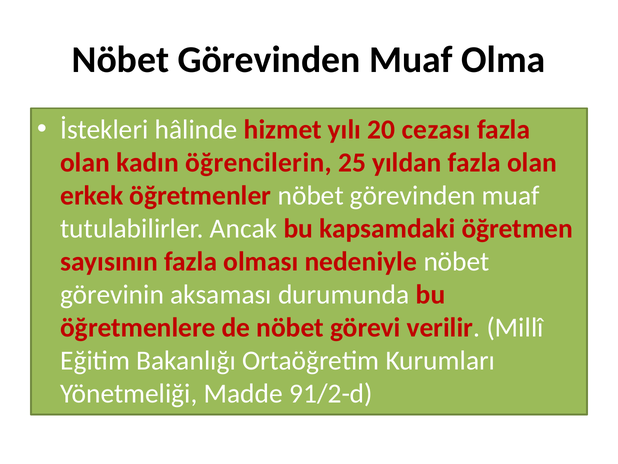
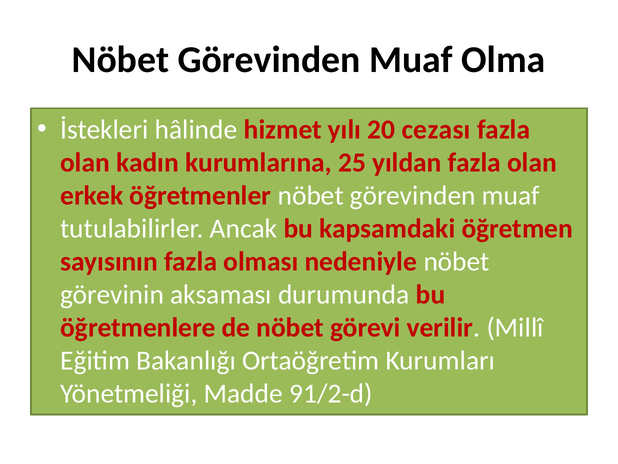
öğrencilerin: öğrencilerin -> kurumlarına (259, 163)
